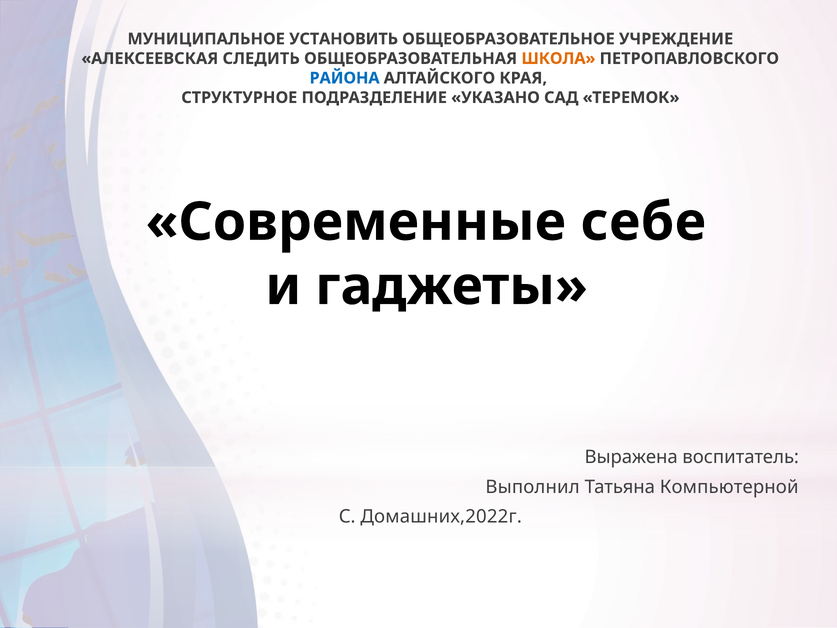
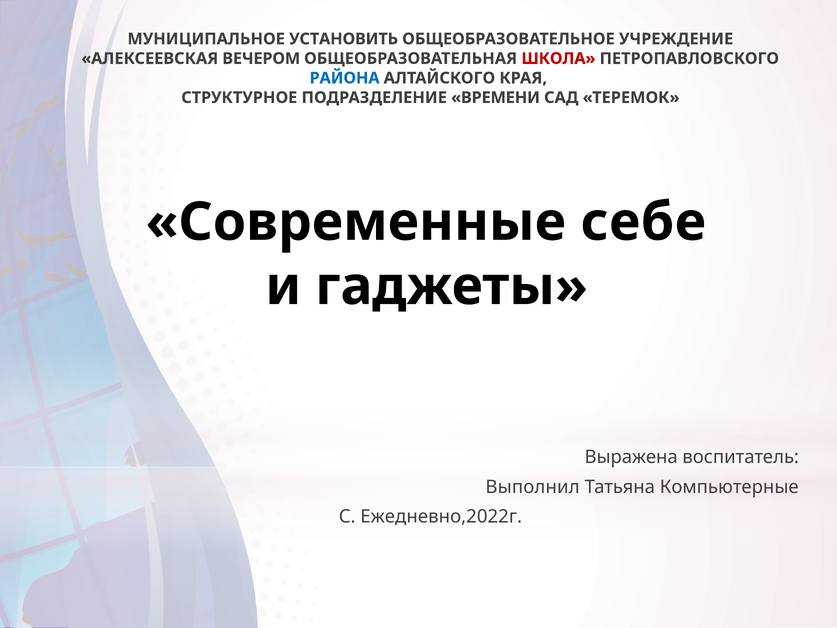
СЛЕДИТЬ: СЛЕДИТЬ -> ВЕЧЕРОМ (261, 58)
ШКОЛА colour: orange -> red (558, 58)
УКАЗАНО: УКАЗАНО -> ВРЕМЕНИ (496, 98)
Компьютерной: Компьютерной -> Компьютерные (729, 487)
Домашних,2022г: Домашних,2022г -> Ежедневно,2022г (441, 516)
